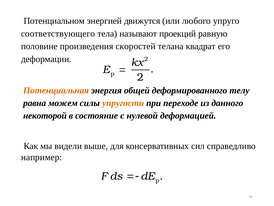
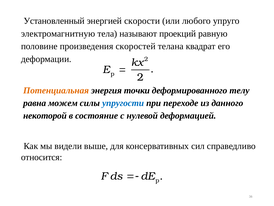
Потенциальном: Потенциальном -> Установленный (54, 21)
движутся: движутся -> скорости (142, 21)
соответствующего: соответствующего -> электромагнитную (58, 34)
общей: общей -> точки (137, 90)
упругости colour: orange -> blue (123, 103)
например: например -> относится (42, 157)
